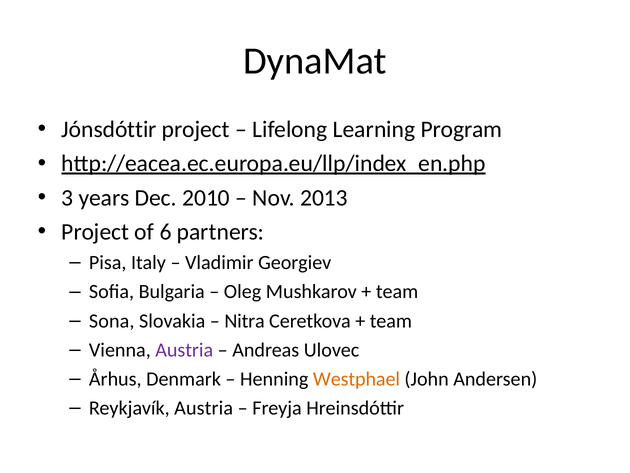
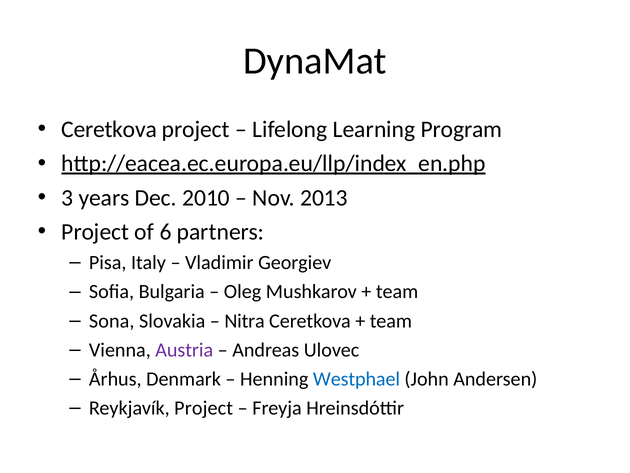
Jónsdóttir: Jónsdóttir -> Ceretkova (109, 129)
Westphael colour: orange -> blue (357, 379)
Reykjavík Austria: Austria -> Project (204, 408)
